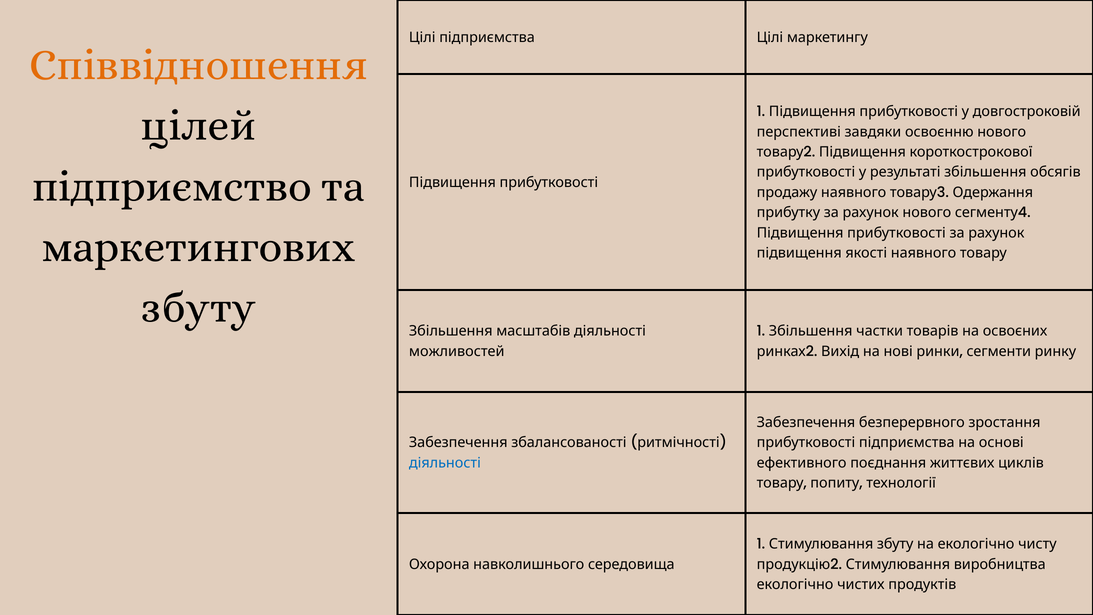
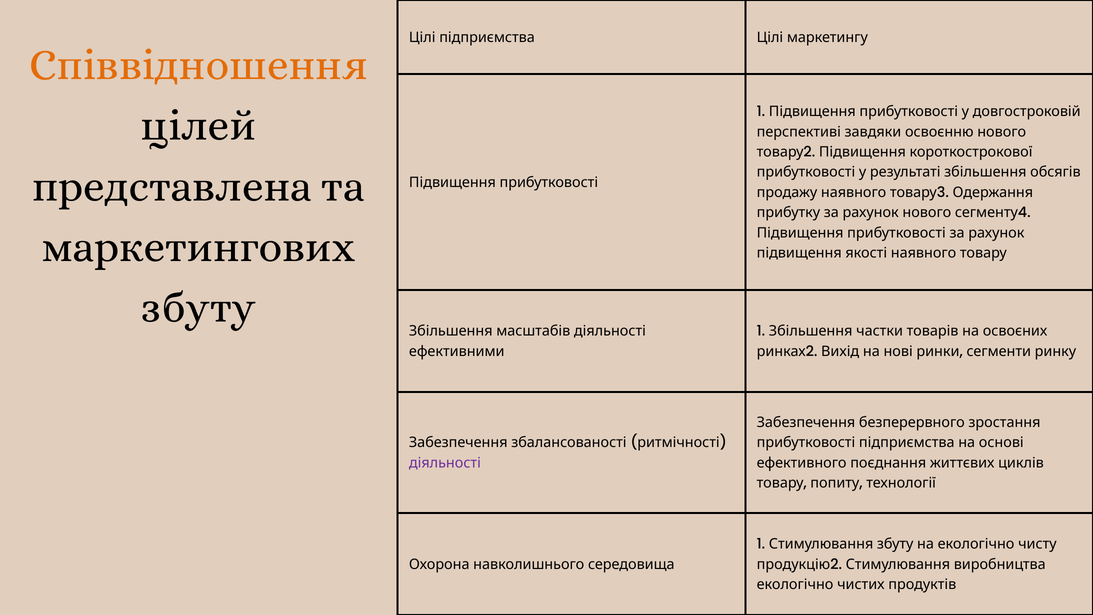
підприємство: підприємство -> представлена (172, 186)
можливостей: можливостей -> ефективними (457, 351)
діяльності colour: blue -> purple (445, 463)
